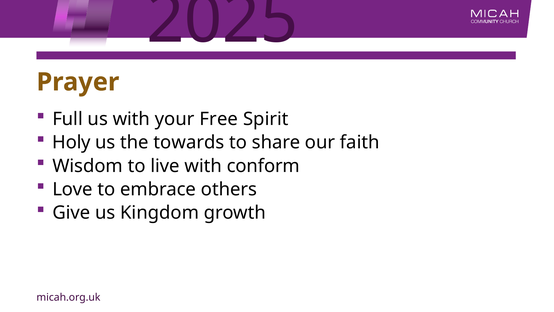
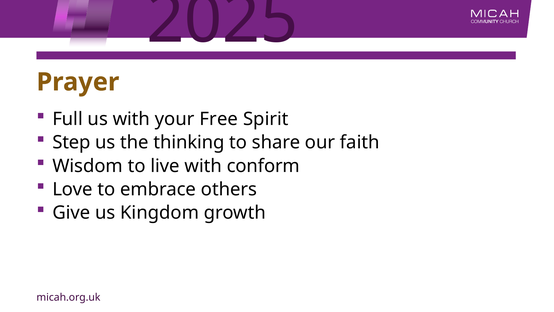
Holy: Holy -> Step (71, 142)
towards: towards -> thinking (189, 142)
